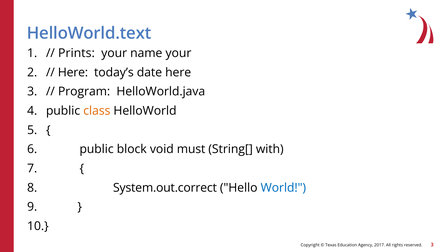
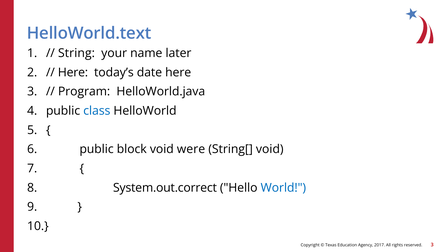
Prints: Prints -> String (76, 53)
name your: your -> later (178, 53)
class colour: orange -> blue (97, 111)
must: must -> were (191, 149)
String[ with: with -> void (270, 149)
